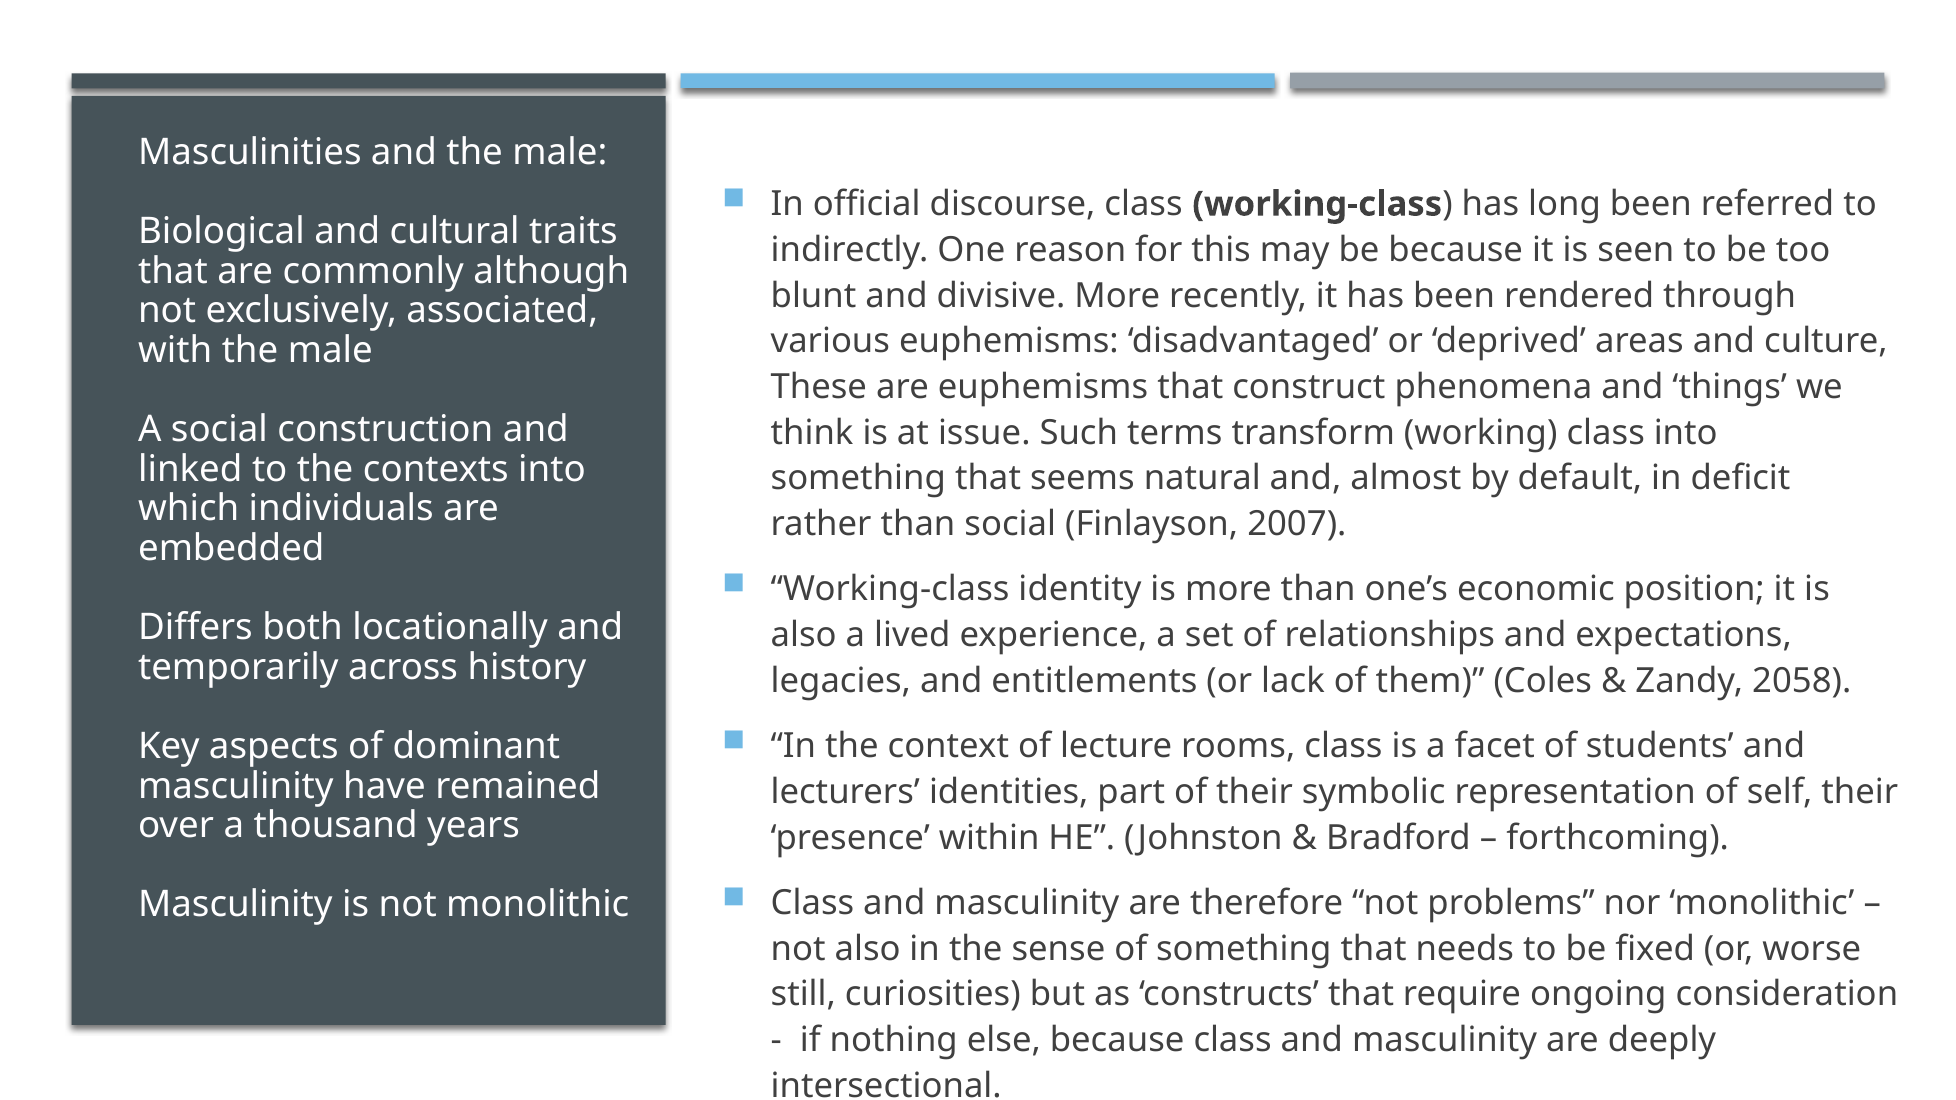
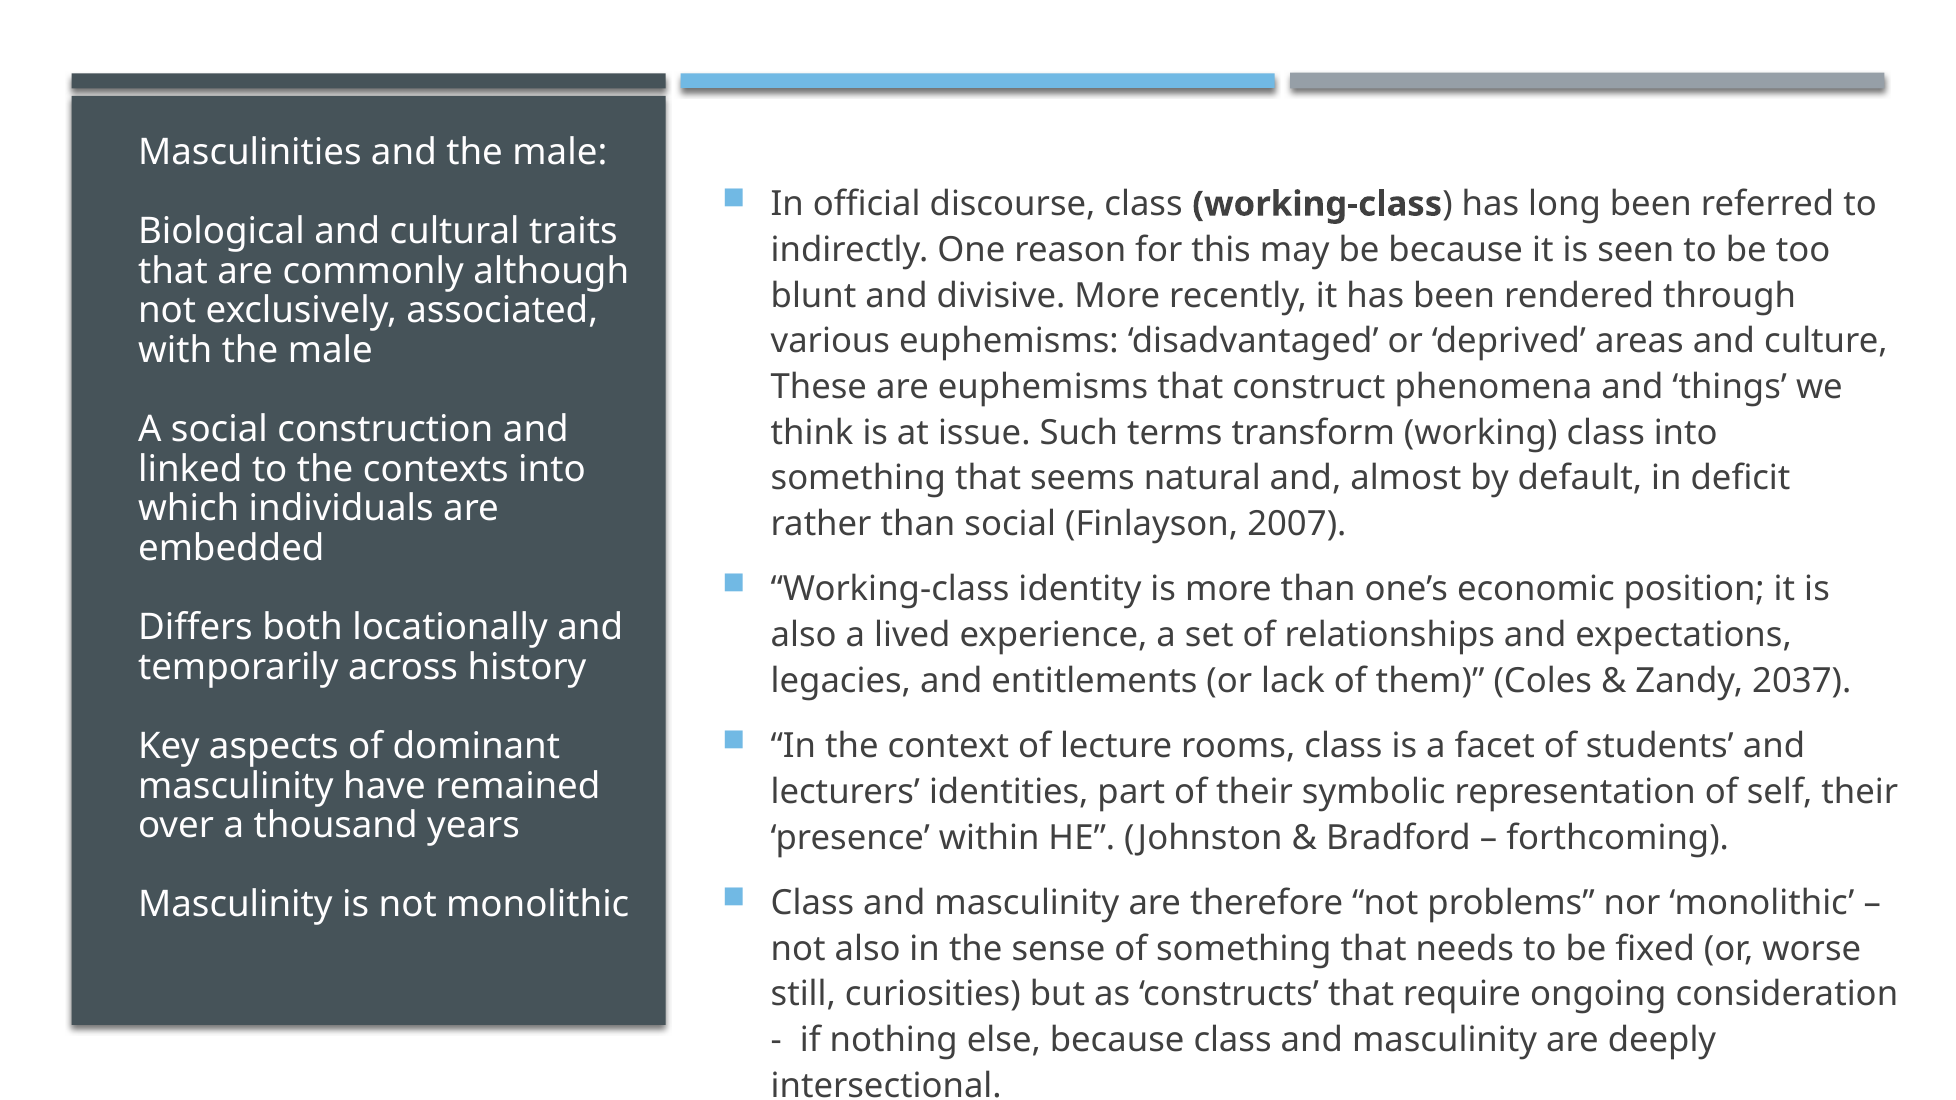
2058: 2058 -> 2037 (1802, 681)
